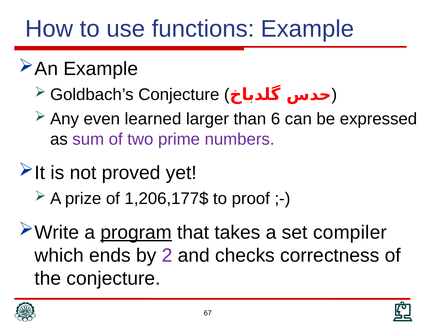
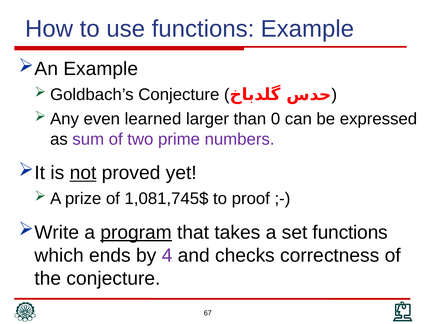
6: 6 -> 0 (276, 119)
not underline: none -> present (83, 173)
1,206,177$: 1,206,177$ -> 1,081,745$ (167, 199)
set compiler: compiler -> functions (350, 232)
2: 2 -> 4 (167, 255)
